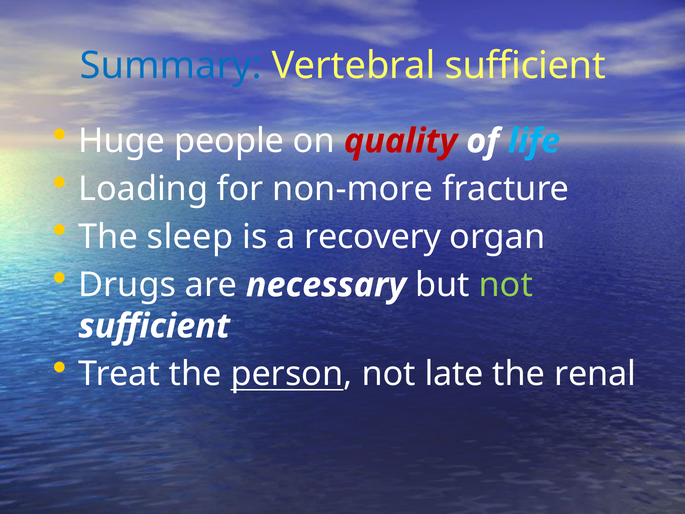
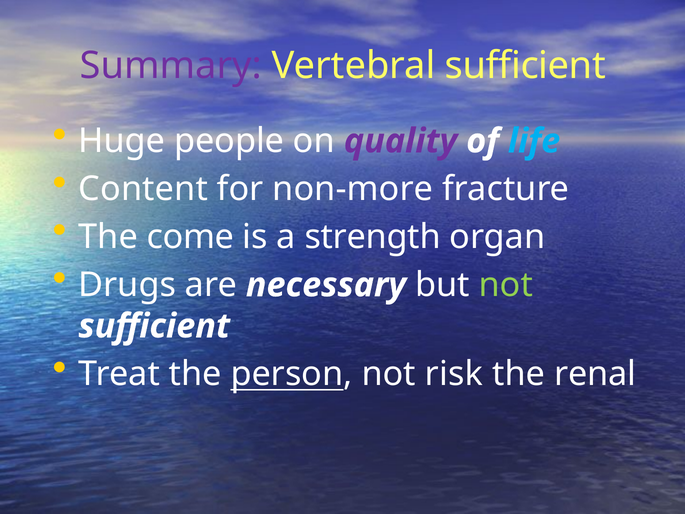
Summary colour: blue -> purple (171, 65)
quality colour: red -> purple (401, 141)
Loading: Loading -> Content (143, 189)
sleep: sleep -> come (190, 237)
recovery: recovery -> strength (373, 237)
late: late -> risk (454, 374)
